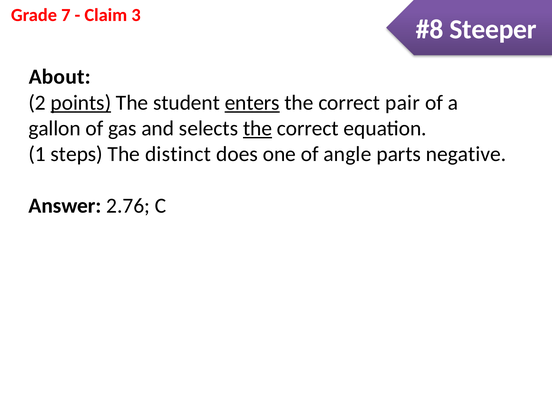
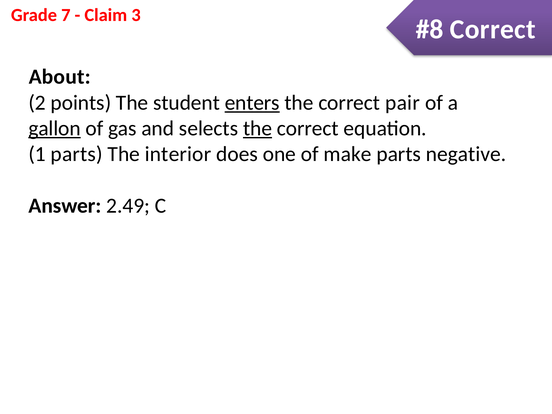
Steeper: Steeper -> Correct (493, 30)
points underline: present -> none (81, 103)
gallon underline: none -> present (55, 128)
1 steps: steps -> parts (77, 154)
distinct: distinct -> interior (178, 154)
angle: angle -> make (348, 154)
2.76: 2.76 -> 2.49 (128, 206)
